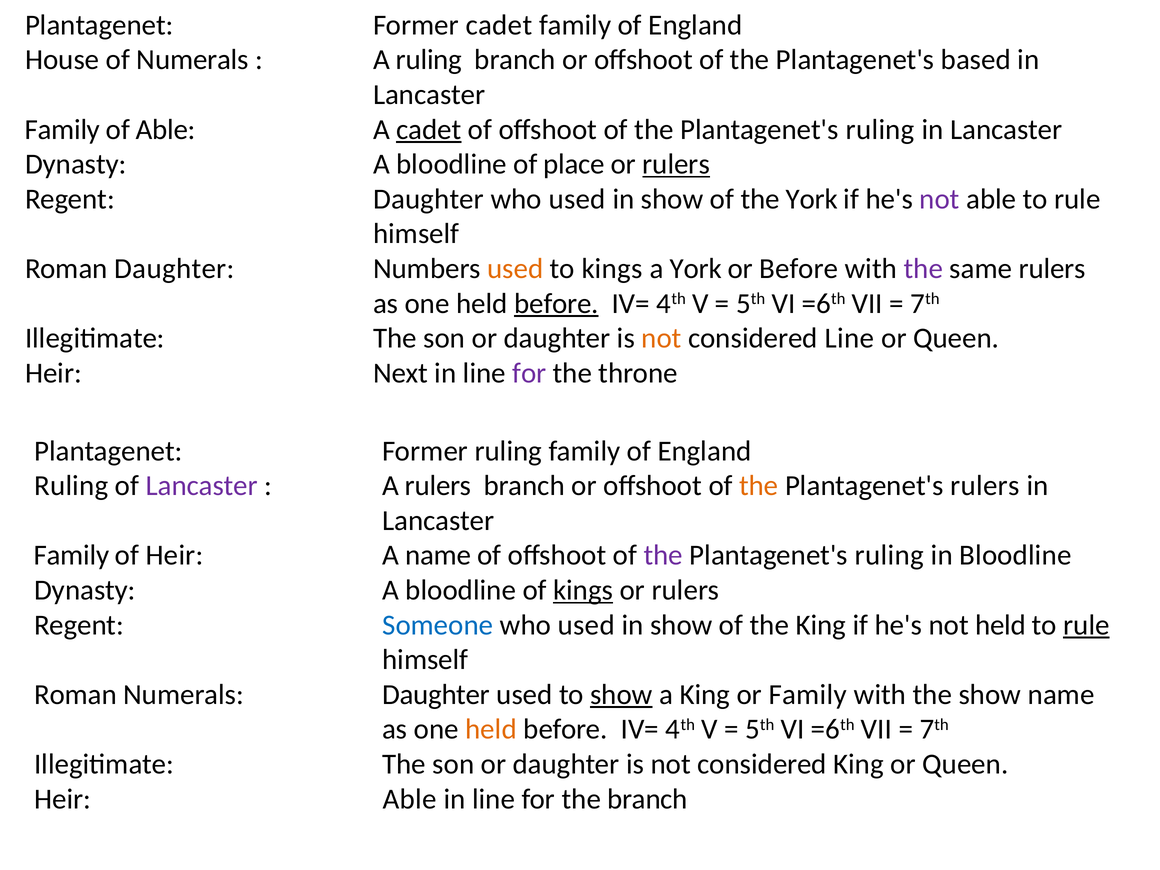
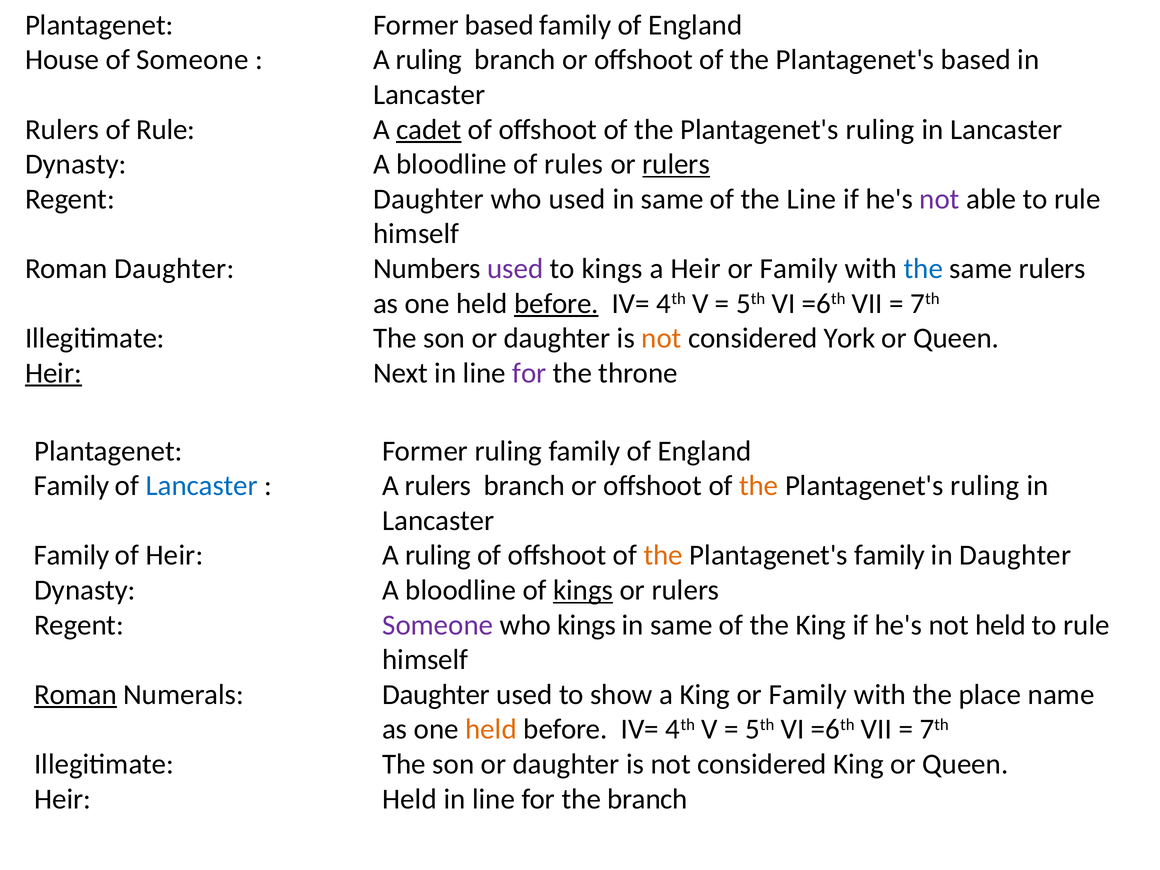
Former cadet: cadet -> based (499, 25)
of Numerals: Numerals -> Someone (192, 60)
Family: Family -> Rulers (62, 129)
of Able: Able -> Rule (166, 129)
place: place -> rules (574, 164)
show: show -> same (672, 199)
the York: York -> Line (812, 199)
used colour: orange -> purple (515, 269)
a York: York -> Heir (696, 269)
Before: Before -> Family (799, 269)
the colour: purple -> blue (923, 269)
considered Line: Line -> York (850, 338)
Heir underline: none -> present (53, 373)
Ruling: Ruling -> Family (71, 486)
Lancaster colour: purple -> blue (202, 486)
rulers: rulers -> ruling (985, 486)
name: name -> ruling (438, 555)
the colour: purple -> orange (663, 555)
ruling: ruling -> family (890, 555)
in Bloodline: Bloodline -> Daughter (1015, 555)
Someone colour: blue -> purple (438, 625)
used: used -> kings (586, 625)
show: show -> same (681, 625)
rule underline: present -> none (1086, 625)
Roman underline: none -> present (76, 695)
show underline: present -> none (621, 695)
the show: show -> place (990, 695)
Heir Able: Able -> Held (410, 799)
